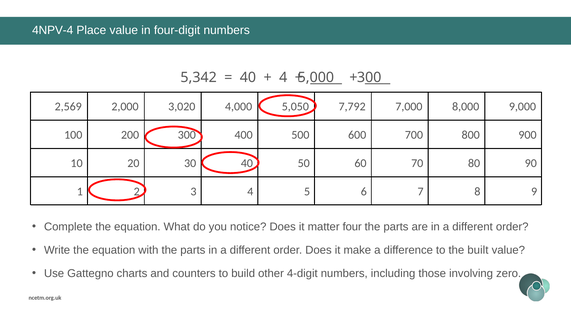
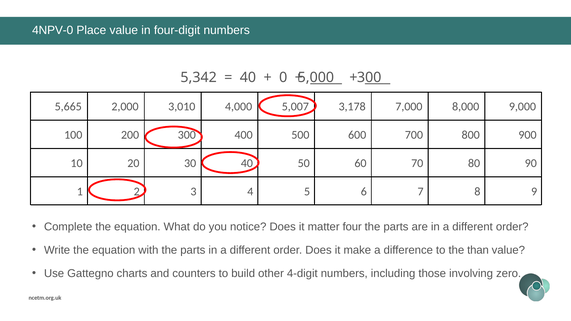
4NPV-4: 4NPV-4 -> 4NPV-0 (53, 30)
4: 4 -> 0 (283, 78)
2,569: 2,569 -> 5,665 (68, 107)
3,020: 3,020 -> 3,010 (182, 107)
5,050: 5,050 -> 5,007 (295, 107)
7,792: 7,792 -> 3,178 (352, 107)
built: built -> than (478, 250)
